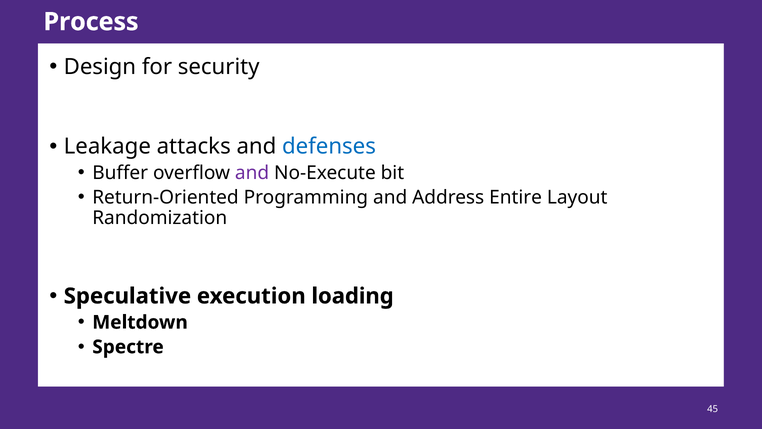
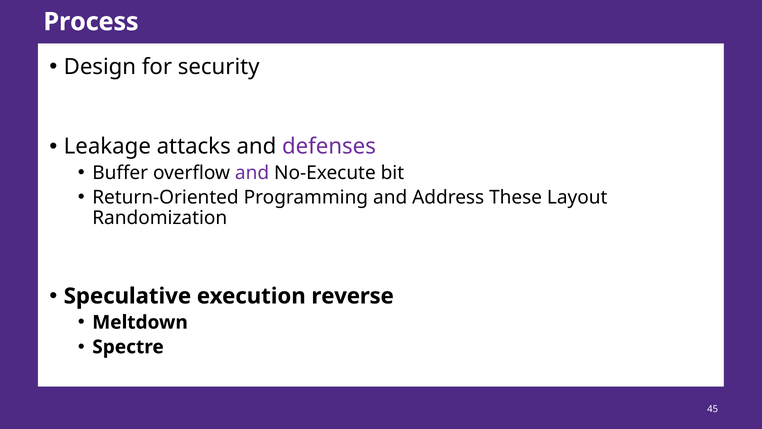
defenses colour: blue -> purple (329, 146)
Entire: Entire -> These (516, 197)
loading: loading -> reverse (353, 296)
